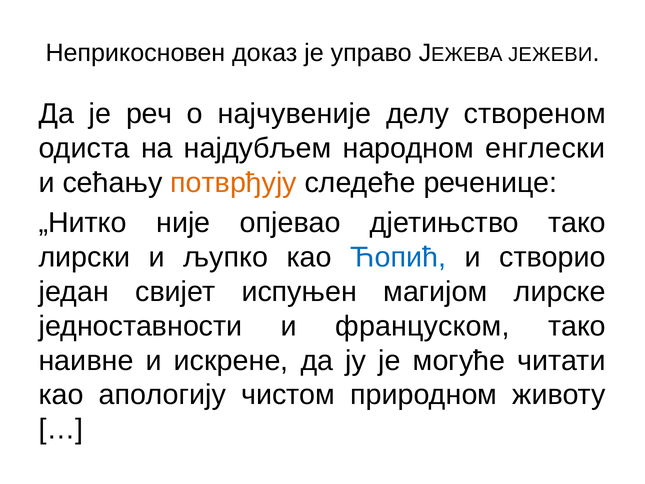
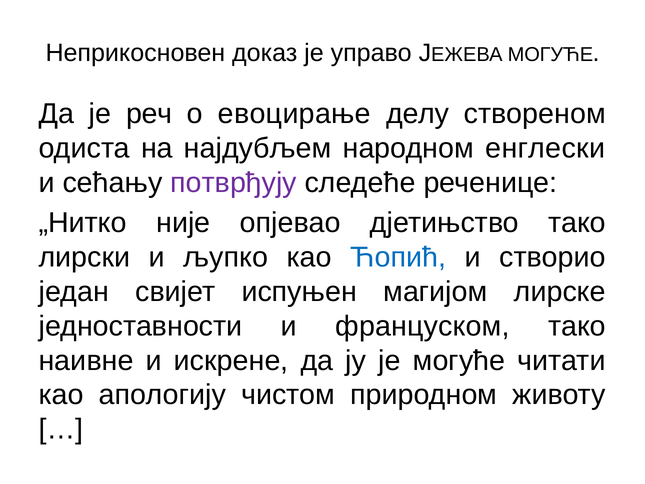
ЈЕЖЕВИ: ЈЕЖЕВИ -> МОГУЋЕ (550, 54)
најчувеније: најчувеније -> евоцирање (294, 114)
потврђују colour: orange -> purple (234, 183)
